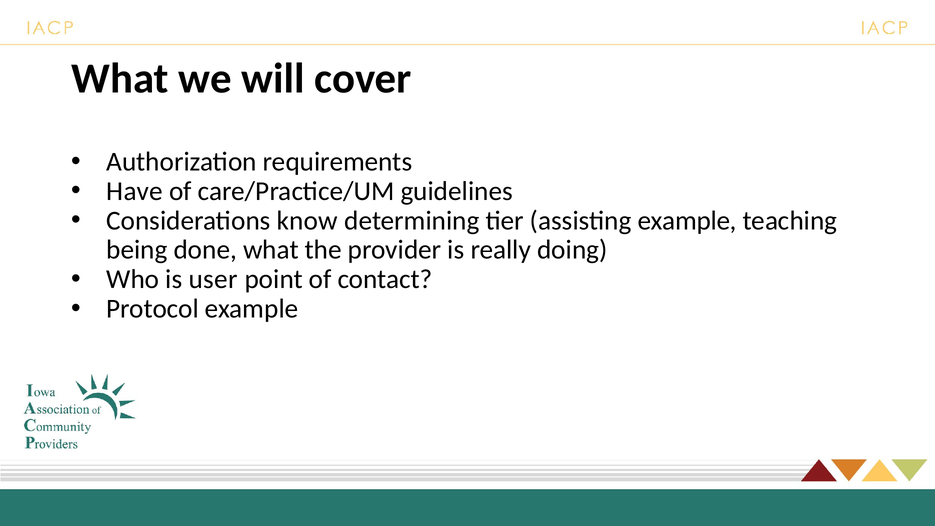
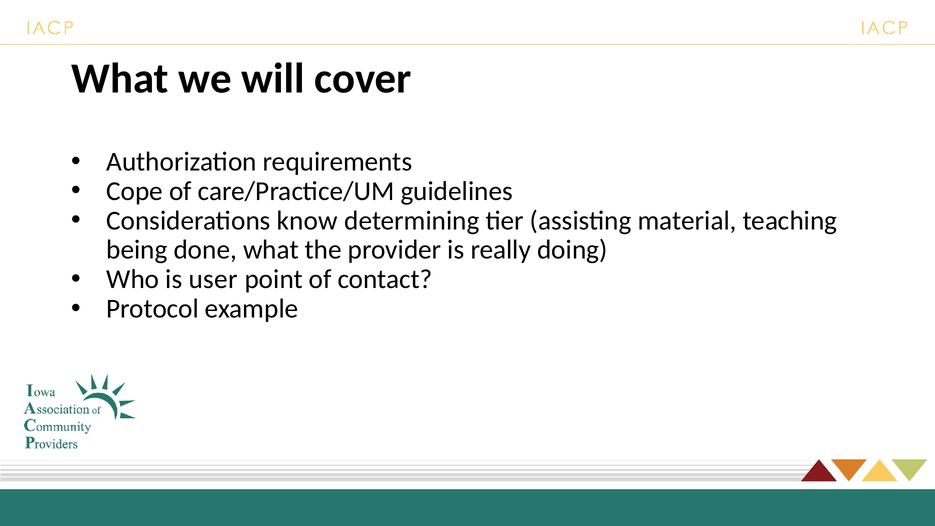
Have: Have -> Cope (135, 191)
assisting example: example -> material (687, 221)
